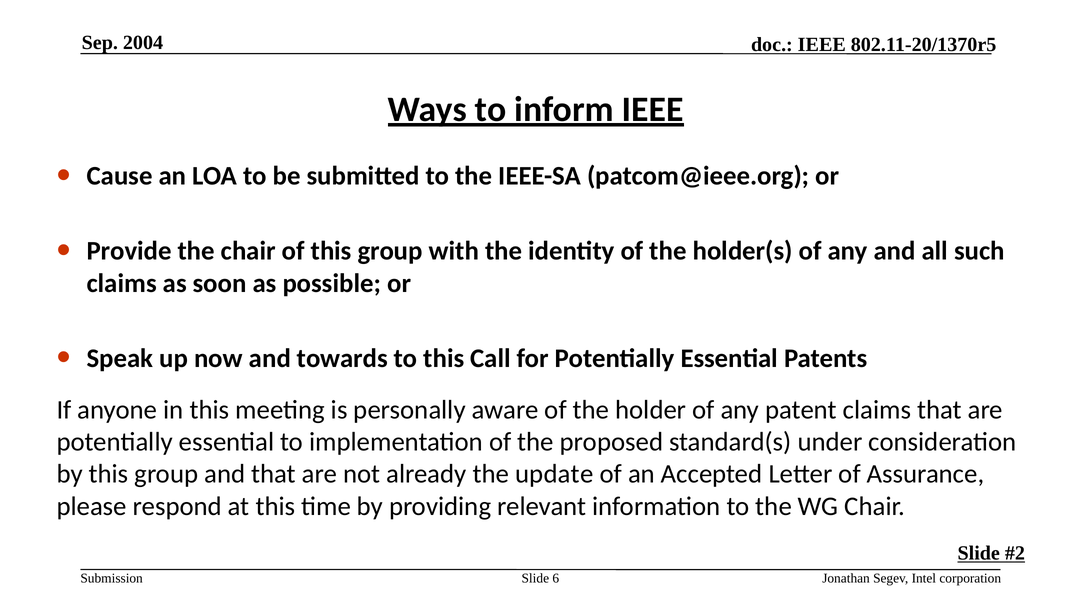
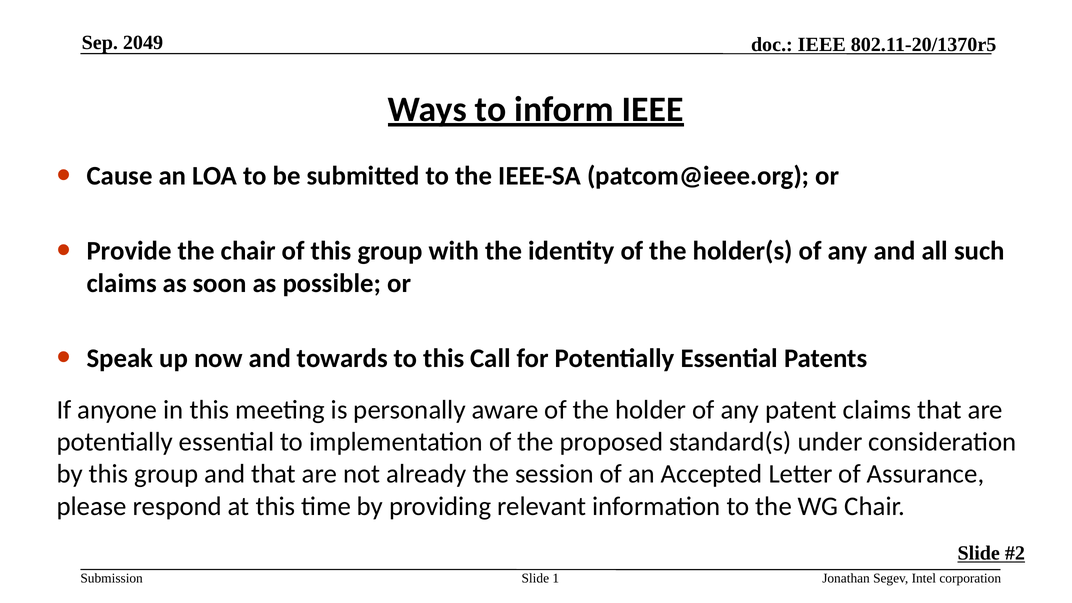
2004: 2004 -> 2049 (143, 43)
update: update -> session (554, 474)
6: 6 -> 1 (556, 578)
